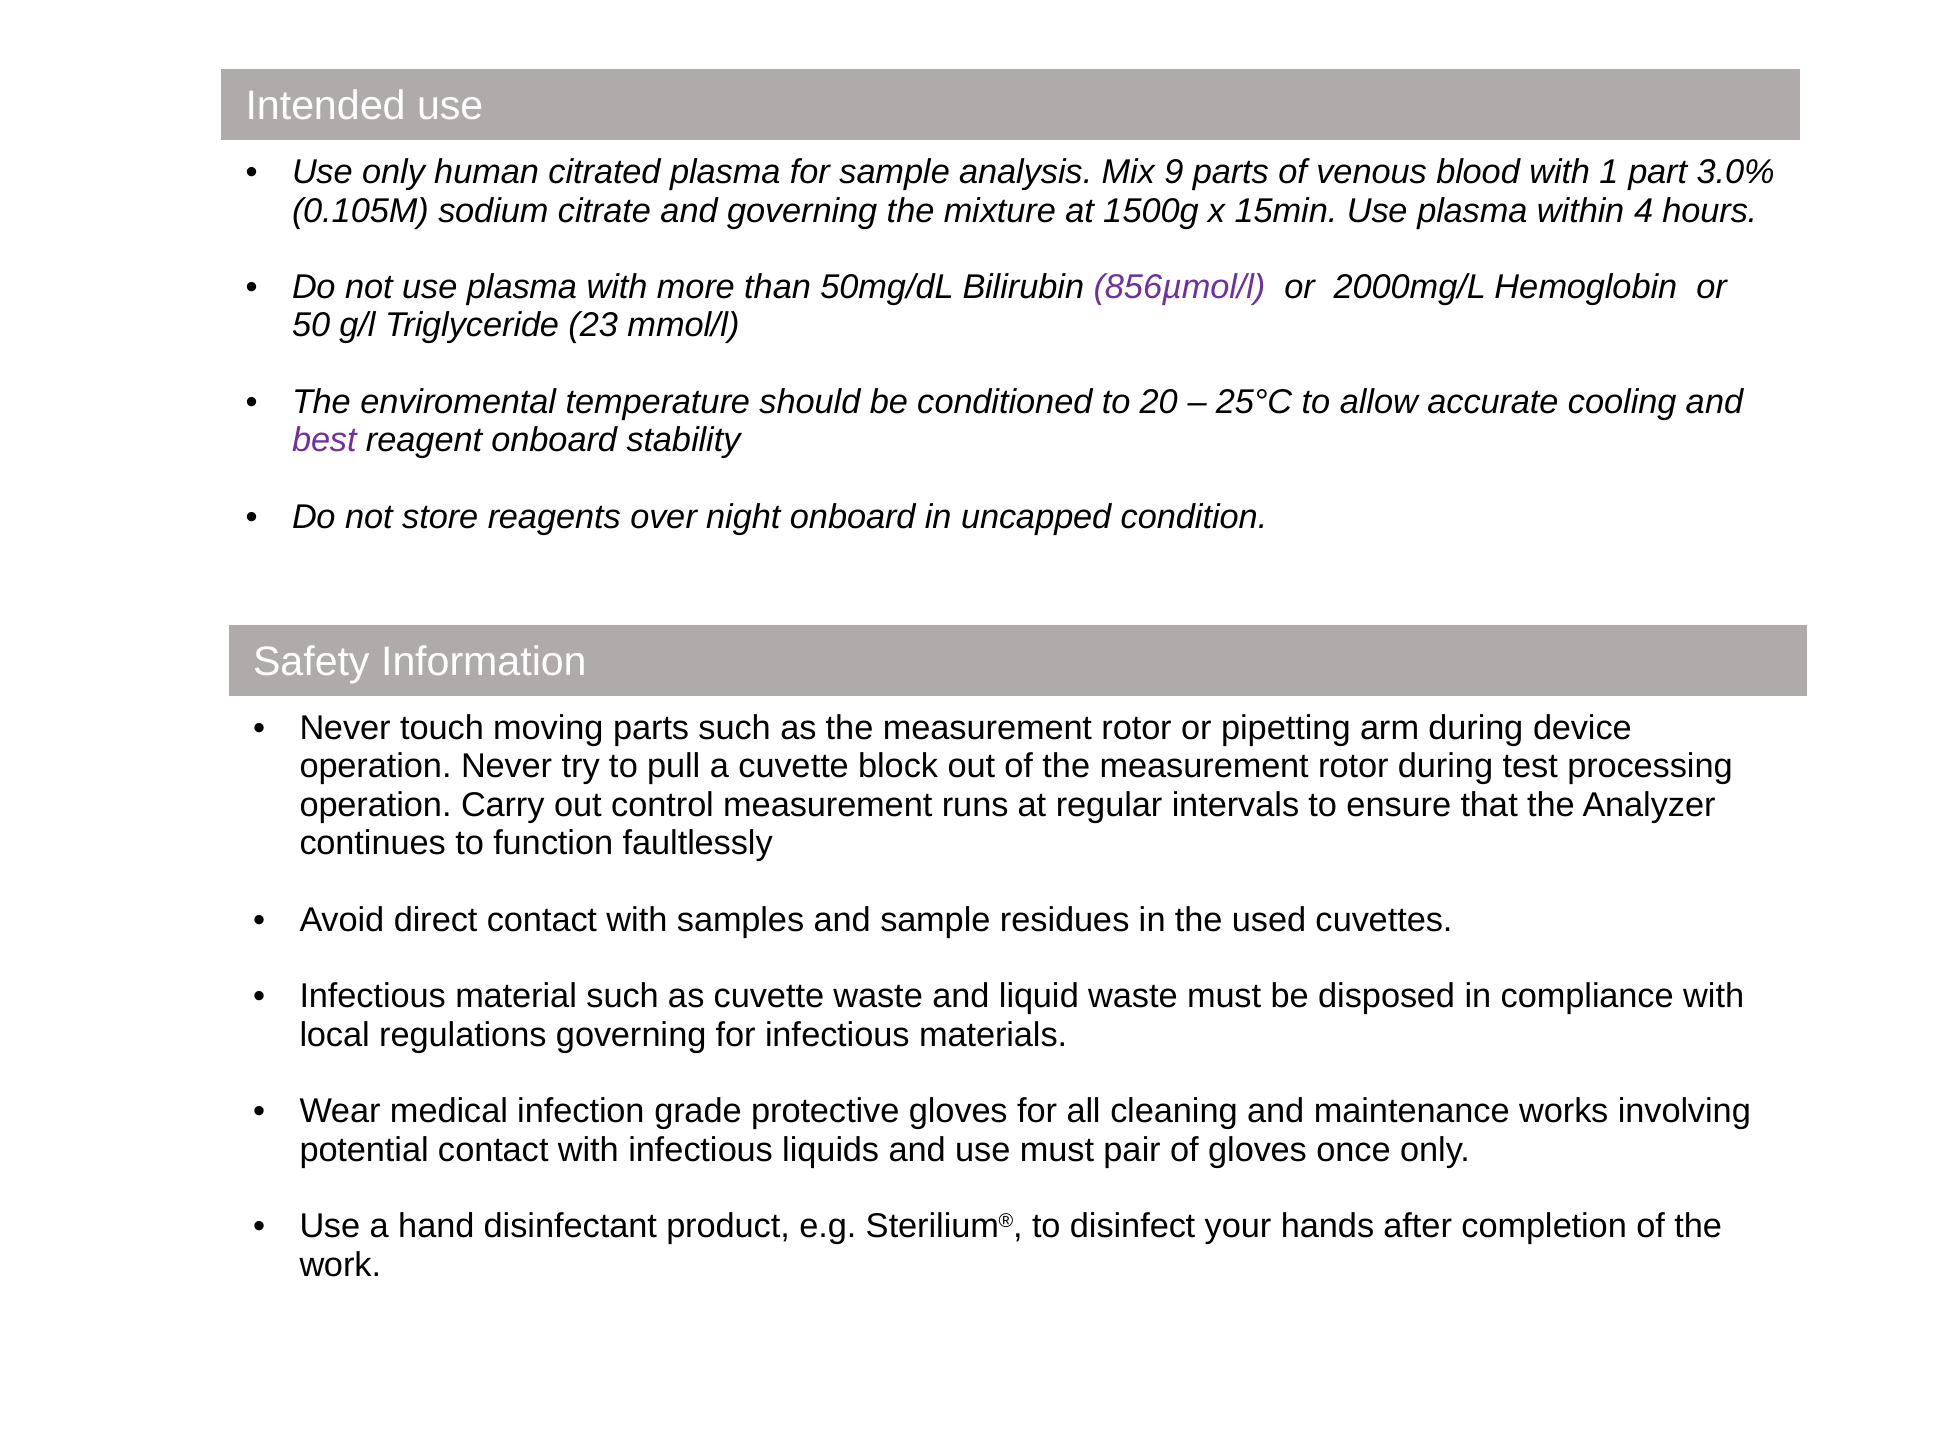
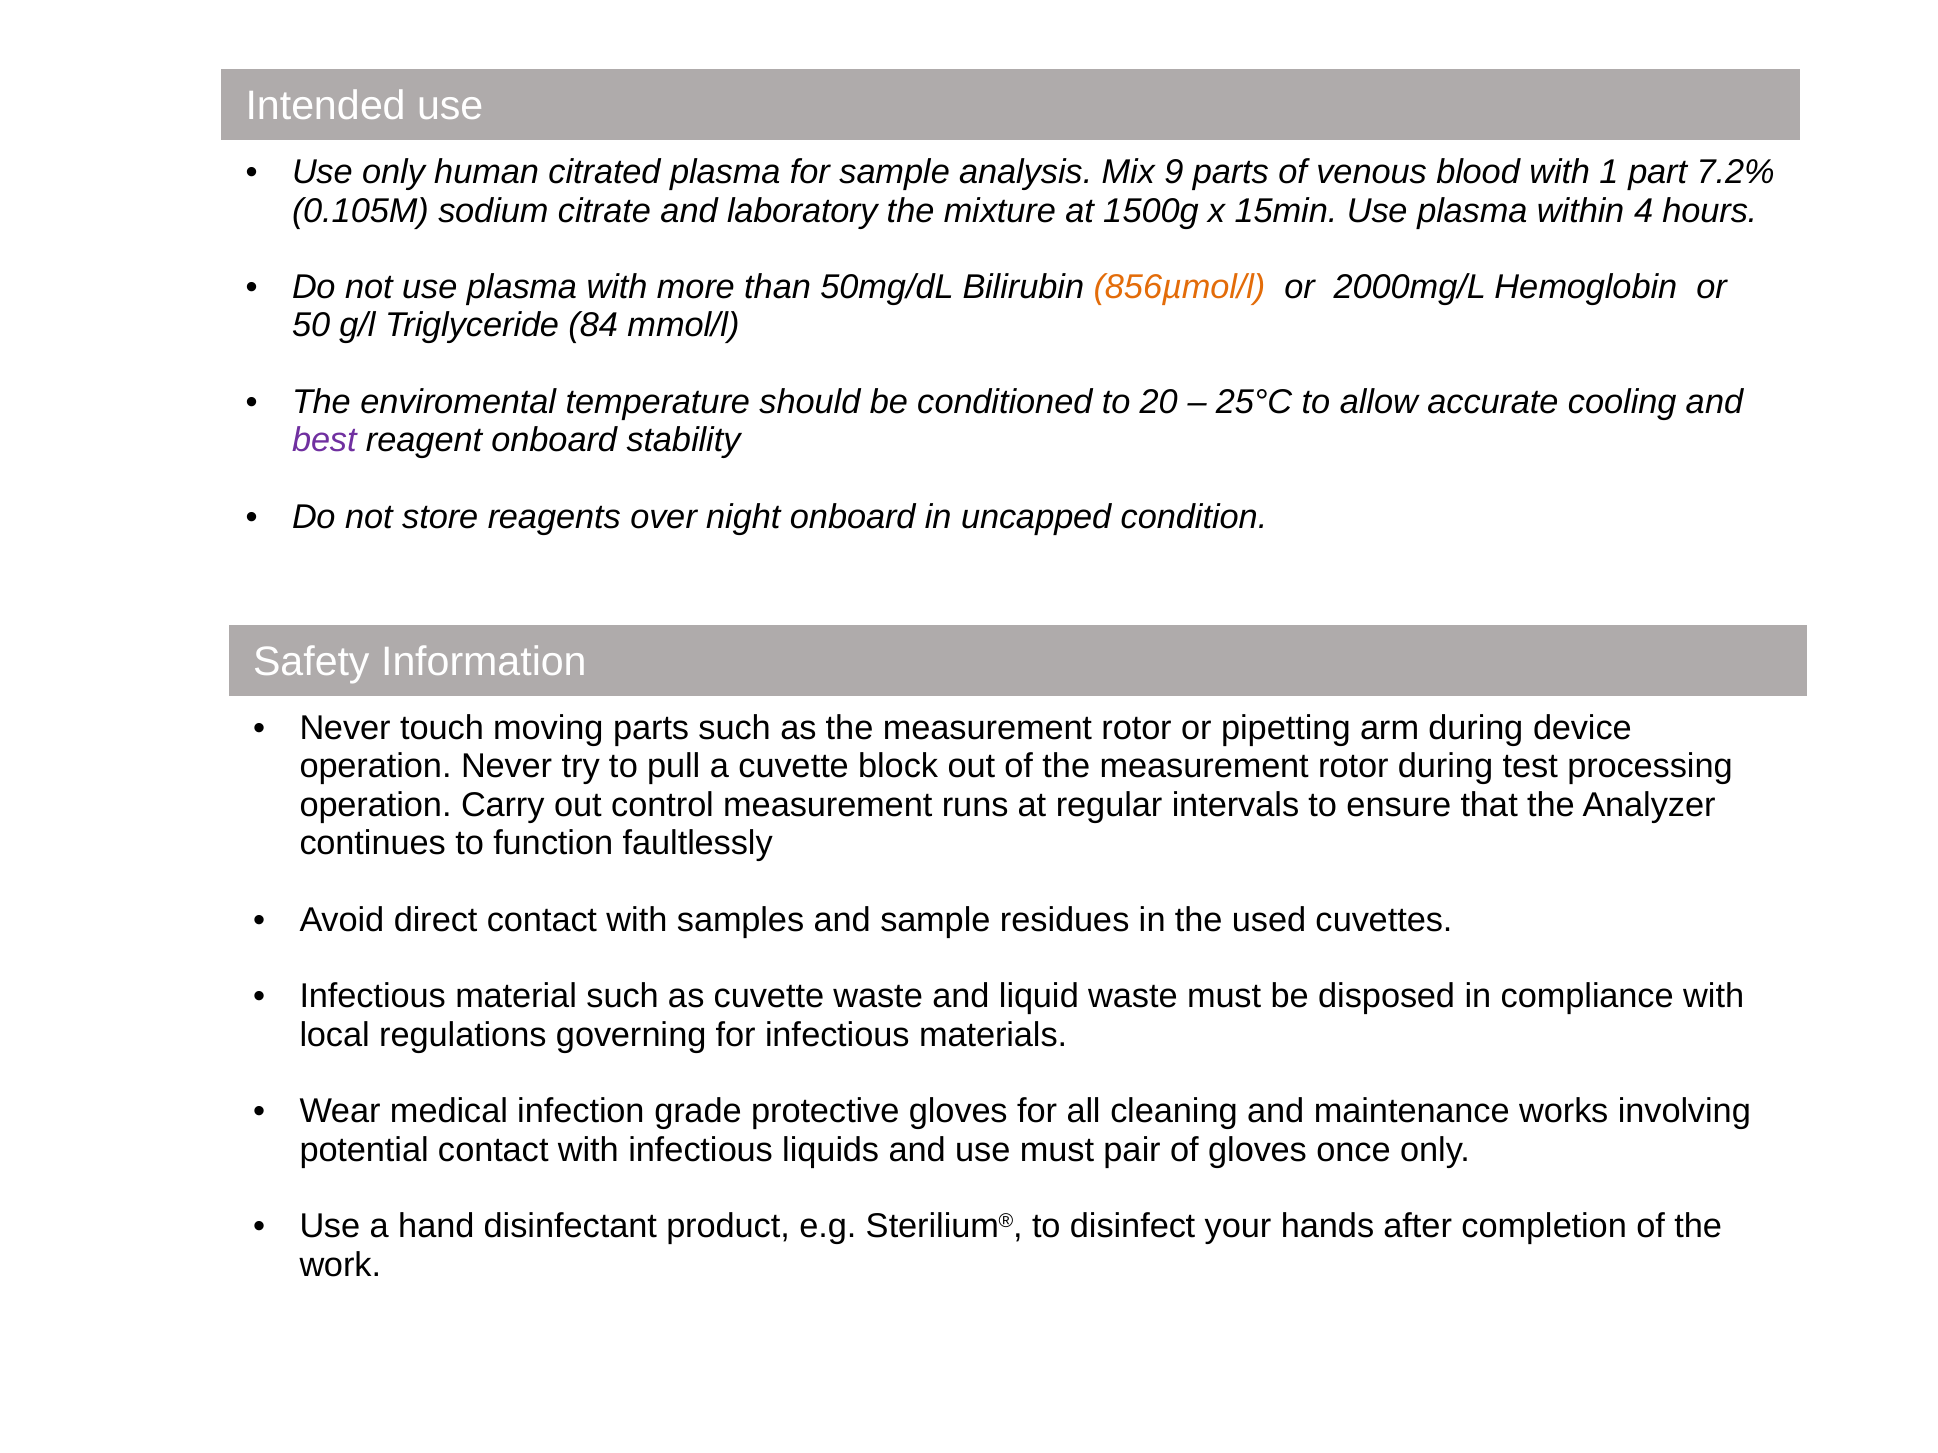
3.0%: 3.0% -> 7.2% (1736, 172)
and governing: governing -> laboratory (802, 211)
856µmol/l colour: purple -> orange (1179, 287)
23: 23 -> 84 (593, 326)
